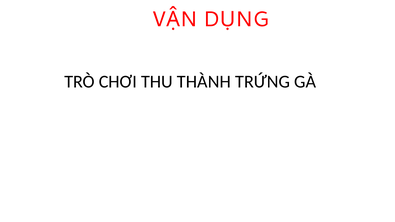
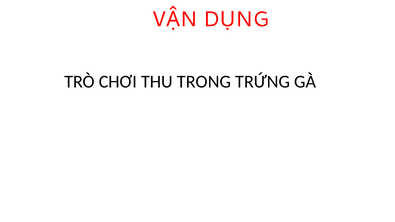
THÀNH: THÀNH -> TRONG (204, 82)
